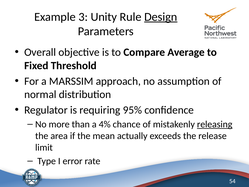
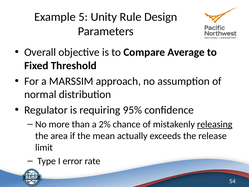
3: 3 -> 5 (83, 17)
Design underline: present -> none (161, 17)
4%: 4% -> 2% (105, 124)
